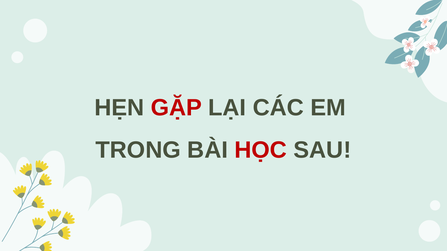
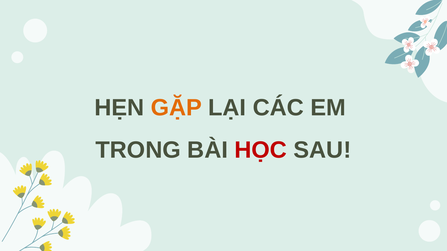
GẶP colour: red -> orange (176, 108)
